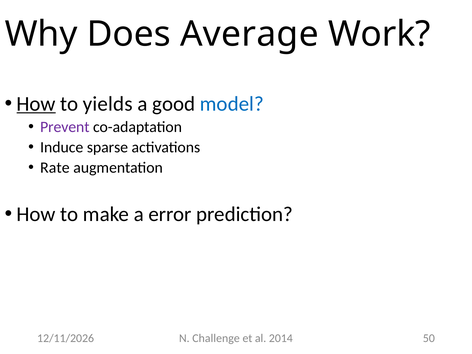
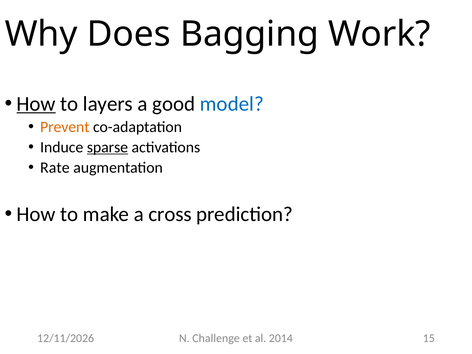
Average: Average -> Bagging (250, 34)
yields: yields -> layers (108, 104)
Prevent colour: purple -> orange (65, 127)
sparse underline: none -> present (107, 147)
error: error -> cross (170, 214)
50: 50 -> 15 (429, 338)
